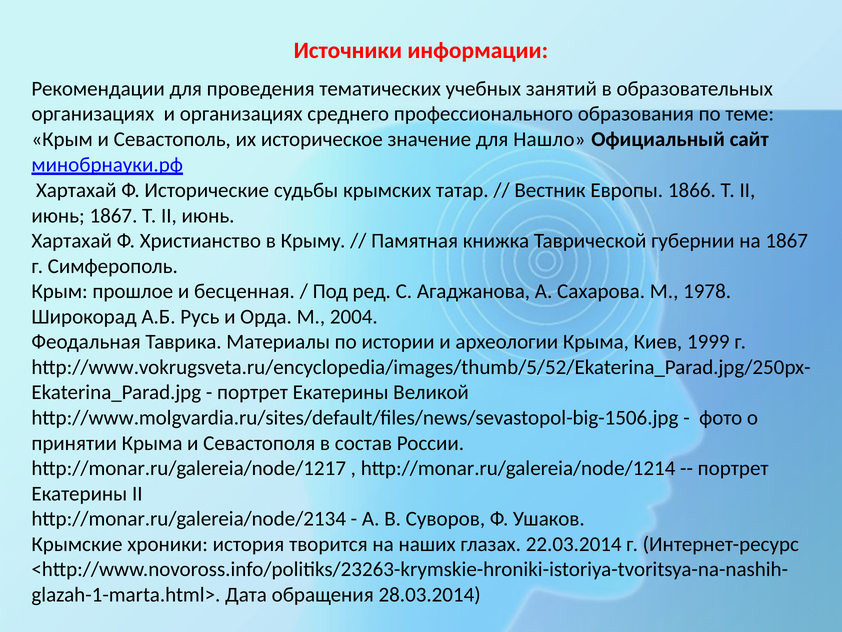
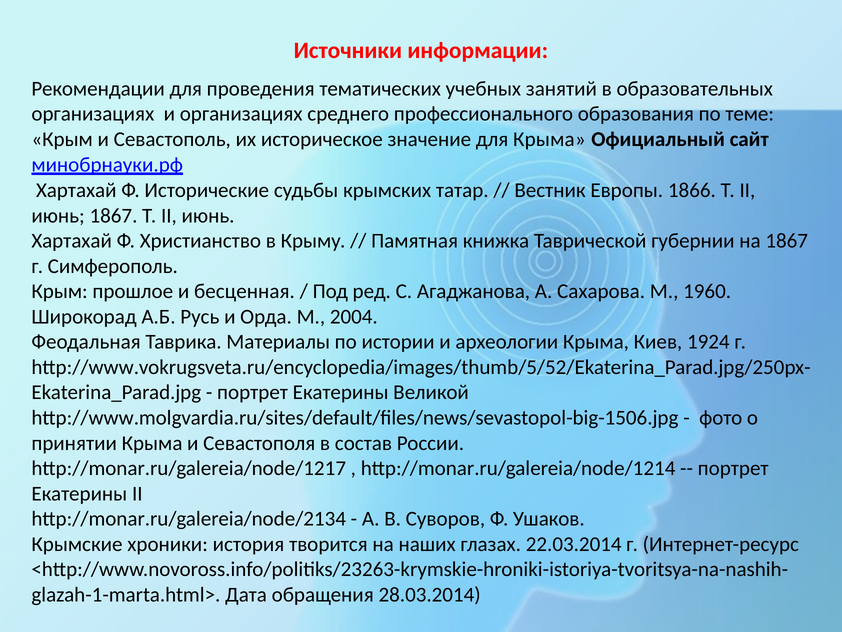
для Нашло: Нашло -> Крыма (549, 139)
1978: 1978 -> 1960 (707, 291)
1999: 1999 -> 1924 (708, 342)
